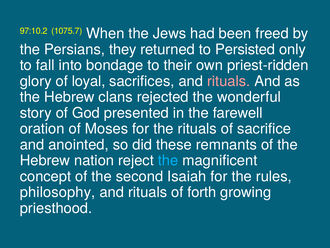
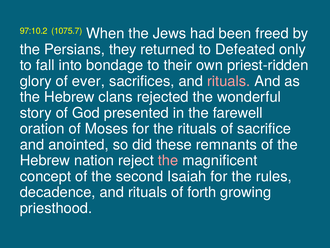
Persisted: Persisted -> Defeated (245, 49)
loyal: loyal -> ever (88, 81)
the colour: light blue -> pink (168, 160)
philosophy: philosophy -> decadence (58, 192)
